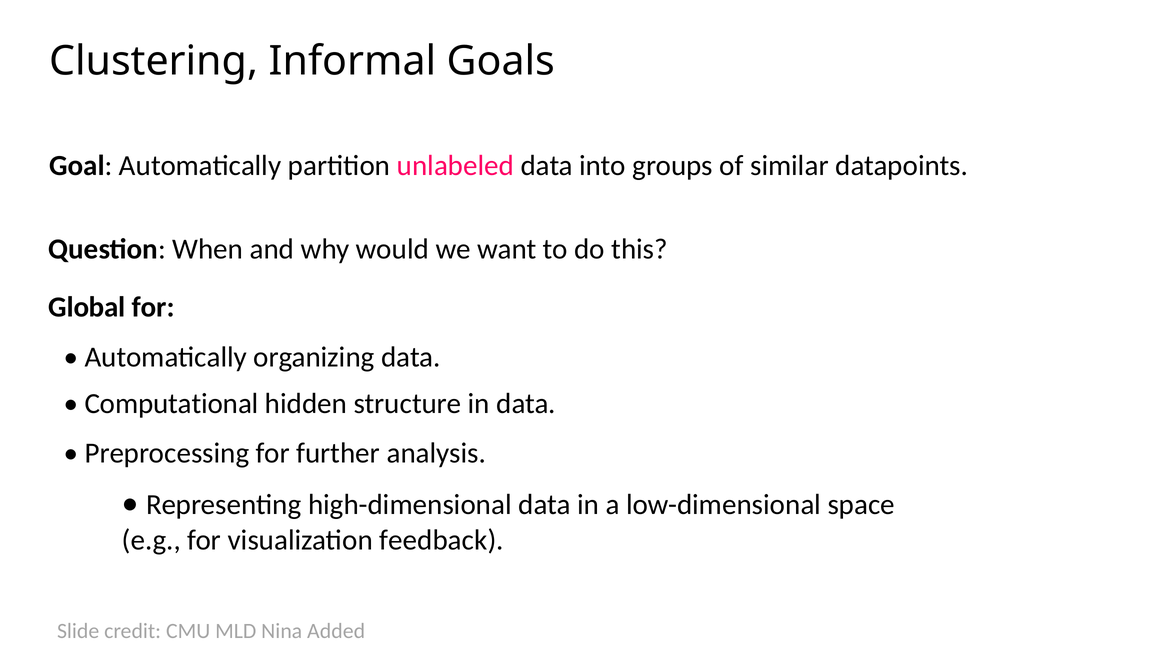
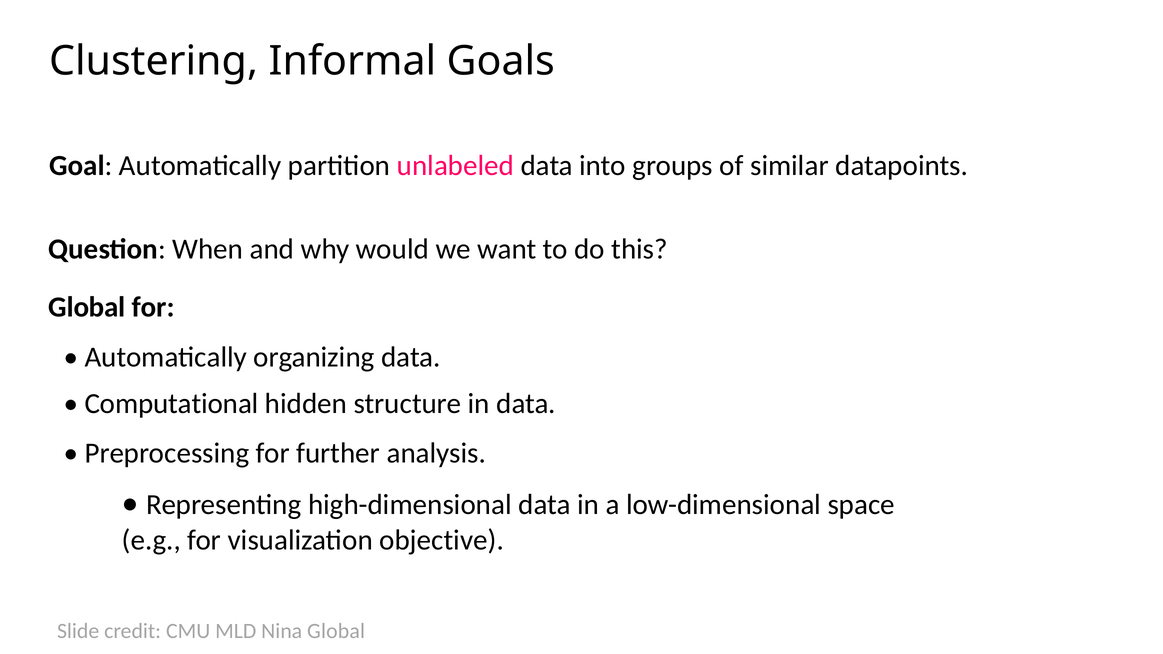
feedback: feedback -> objective (442, 540)
Nina Added: Added -> Global (336, 631)
